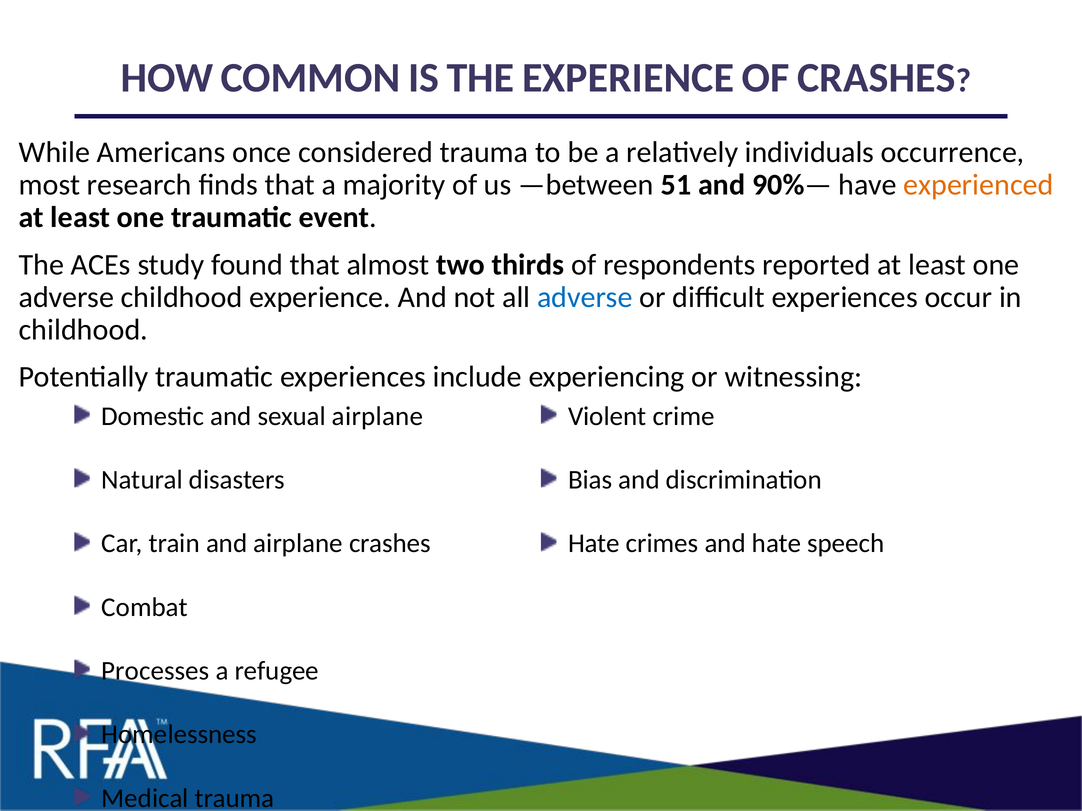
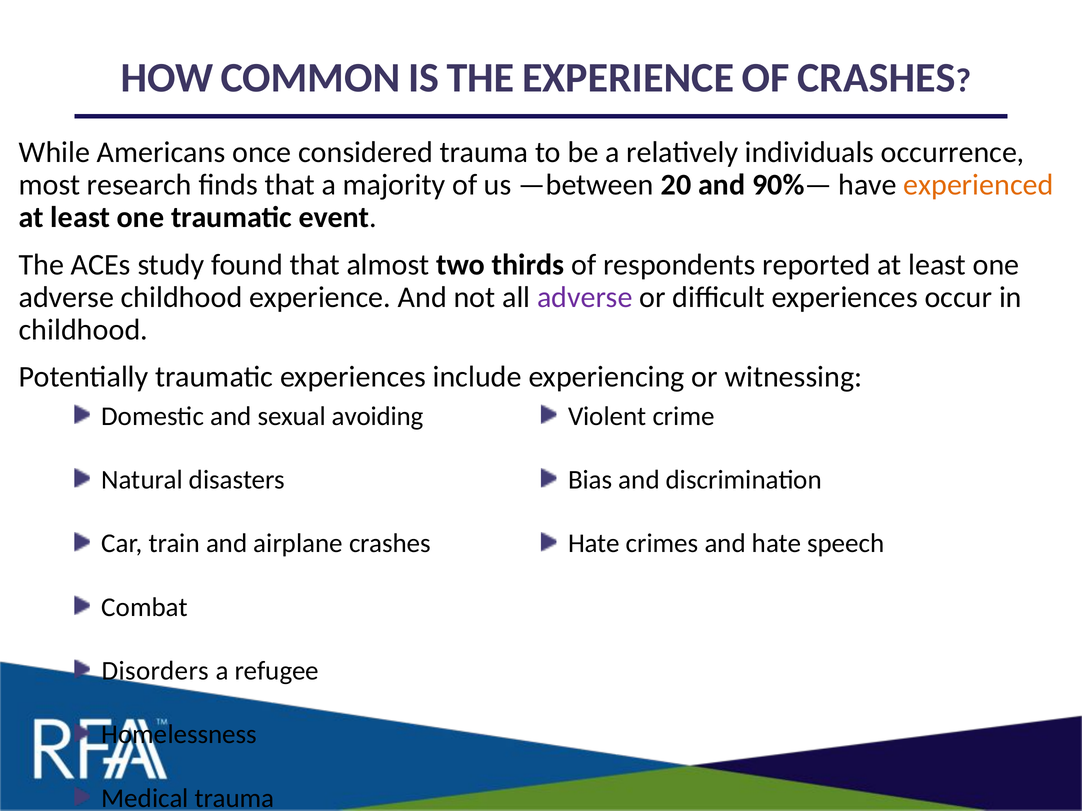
51: 51 -> 20 (676, 185)
adverse colour: blue -> purple (585, 297)
sexual airplane: airplane -> avoiding (378, 416)
Processes: Processes -> Disorders (155, 671)
